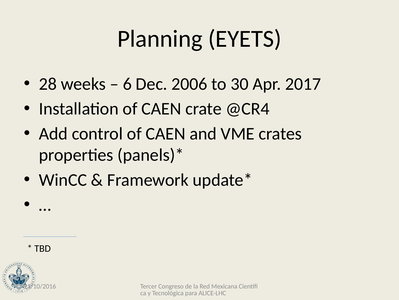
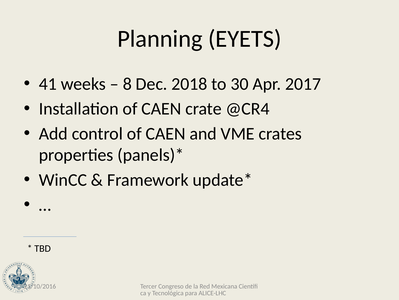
28: 28 -> 41 (48, 84)
6: 6 -> 8 (127, 84)
2006: 2006 -> 2018 (189, 84)
